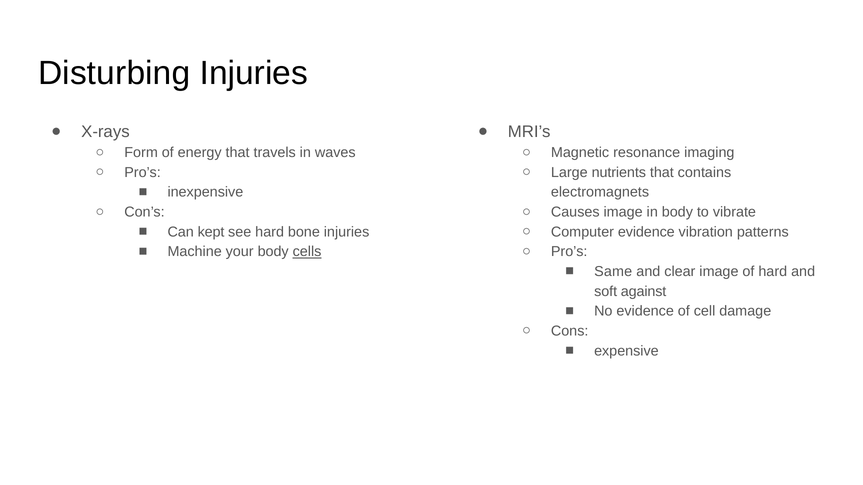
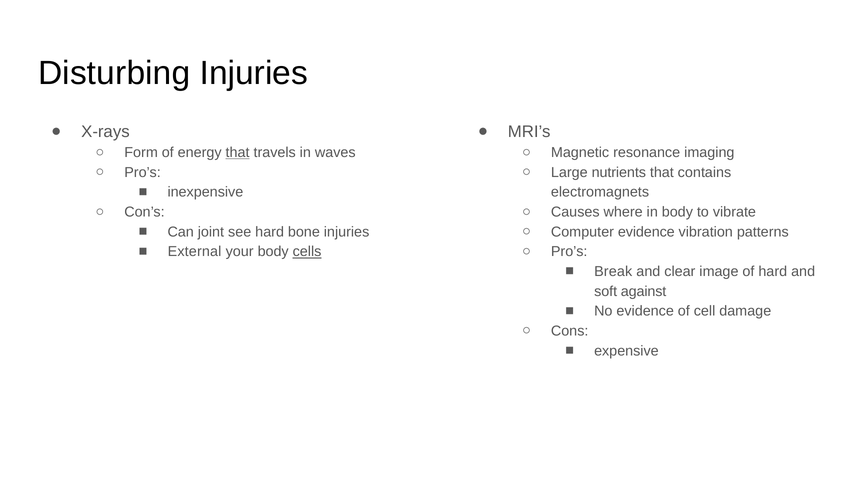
that underline: none -> present (238, 153)
Causes image: image -> where (623, 212)
kept: kept -> joint (211, 232)
Machine: Machine -> External (195, 252)
Same: Same -> Break (613, 272)
